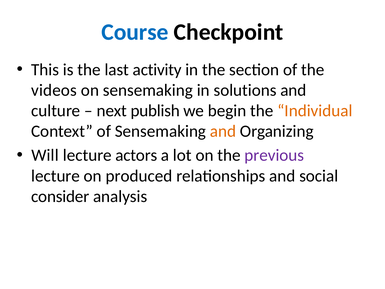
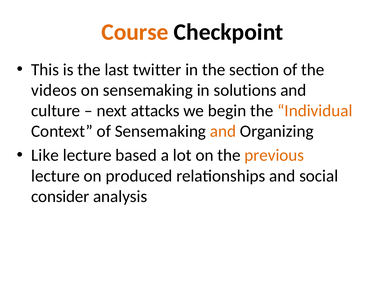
Course colour: blue -> orange (135, 32)
activity: activity -> twitter (157, 70)
publish: publish -> attacks (155, 111)
Will: Will -> Like (45, 155)
actors: actors -> based (136, 155)
previous colour: purple -> orange (274, 155)
